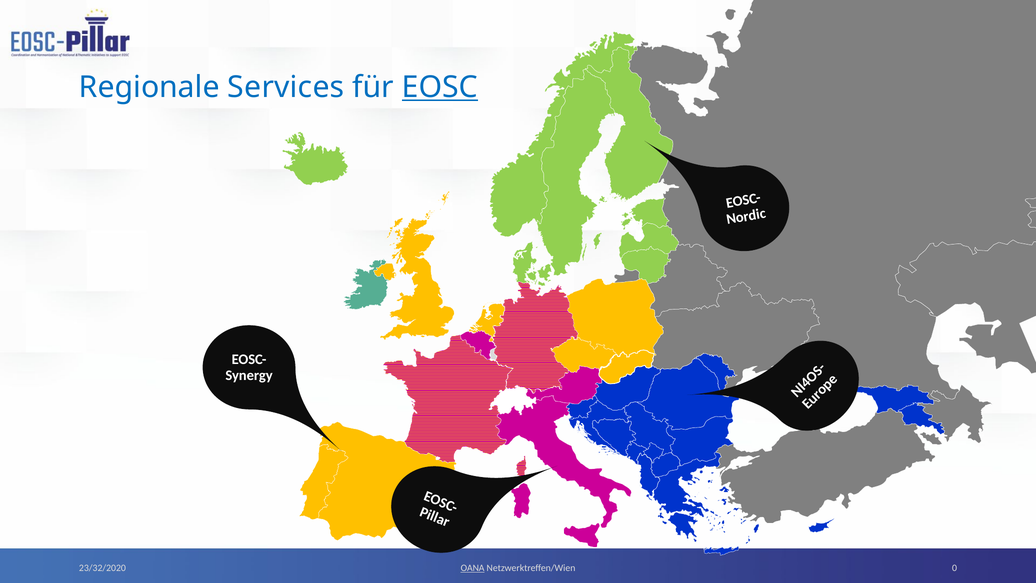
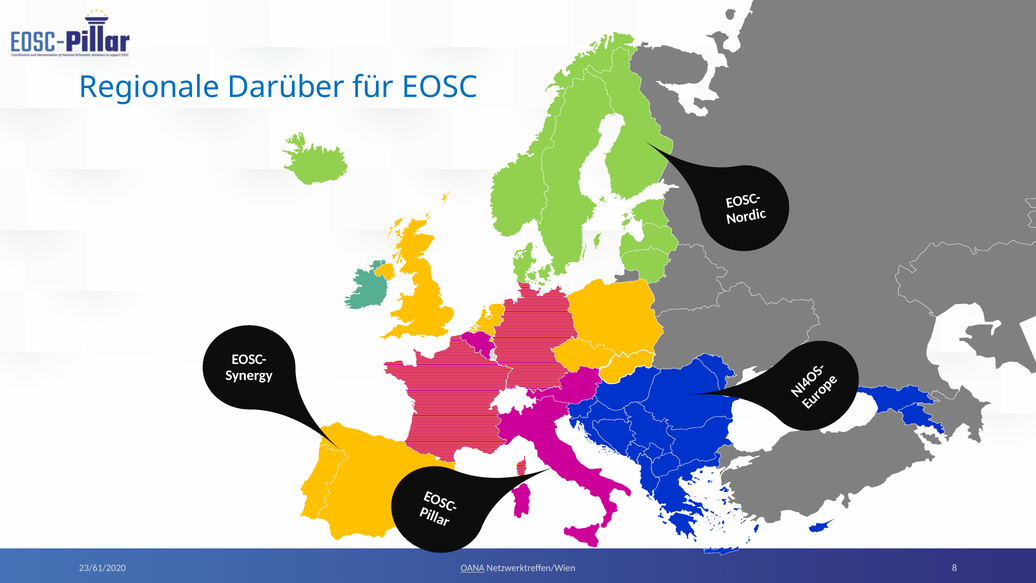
Services: Services -> Darüber (286, 87)
EOSC underline: present -> none (440, 87)
23/32/2020: 23/32/2020 -> 23/61/2020 (102, 568)
0: 0 -> 8 (955, 568)
